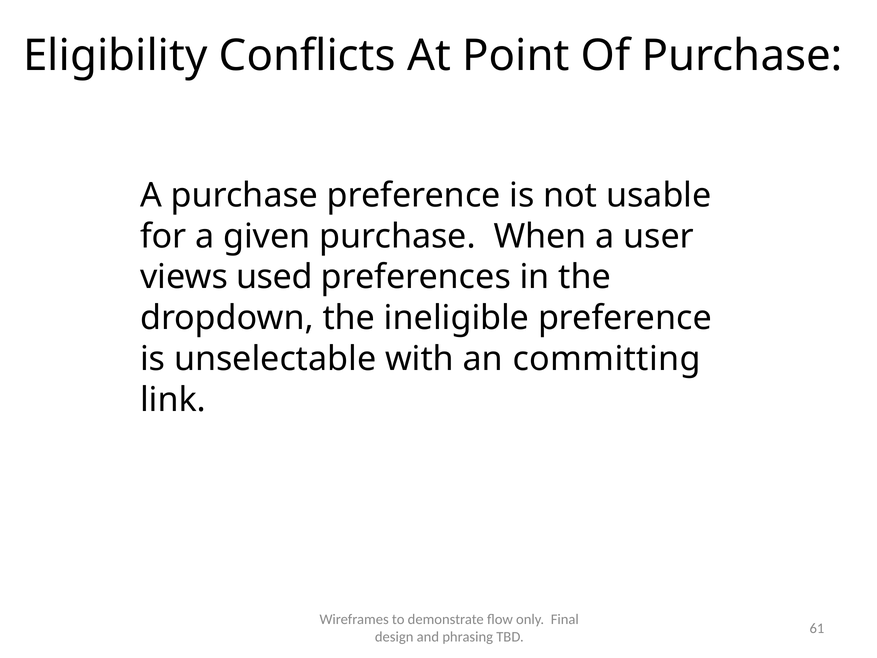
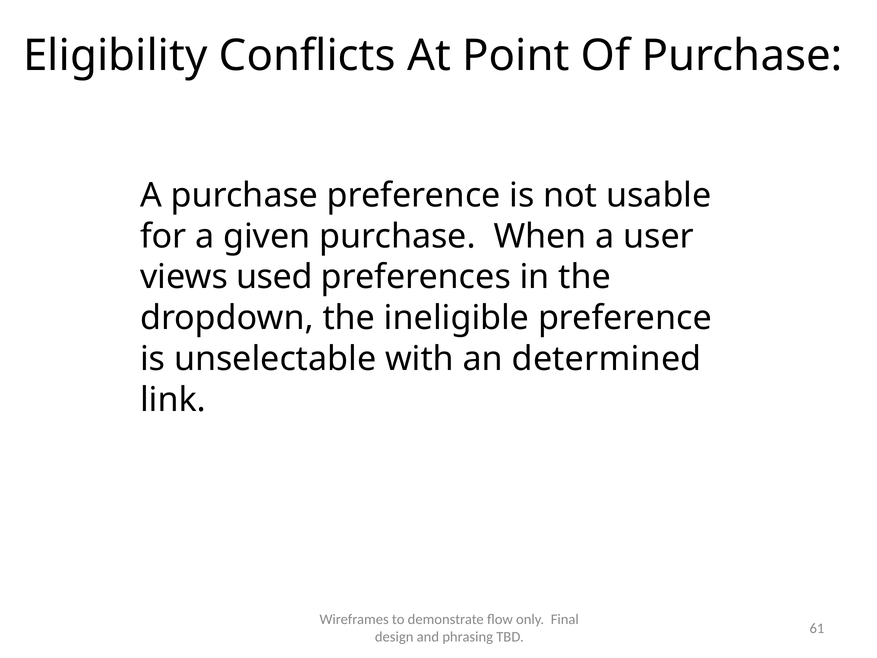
committing: committing -> determined (607, 359)
